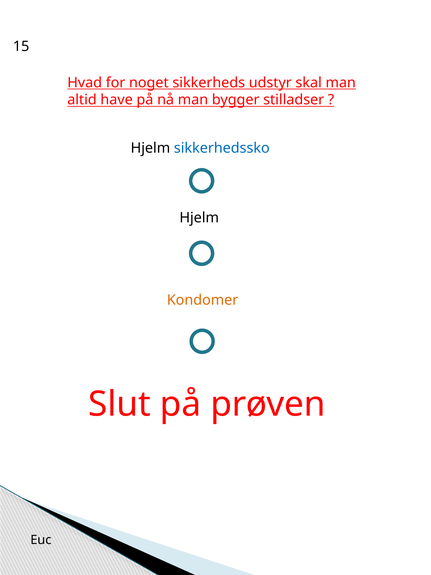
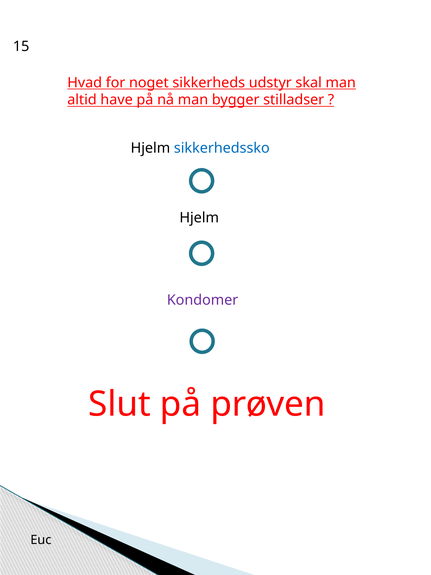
Kondomer colour: orange -> purple (203, 300)
